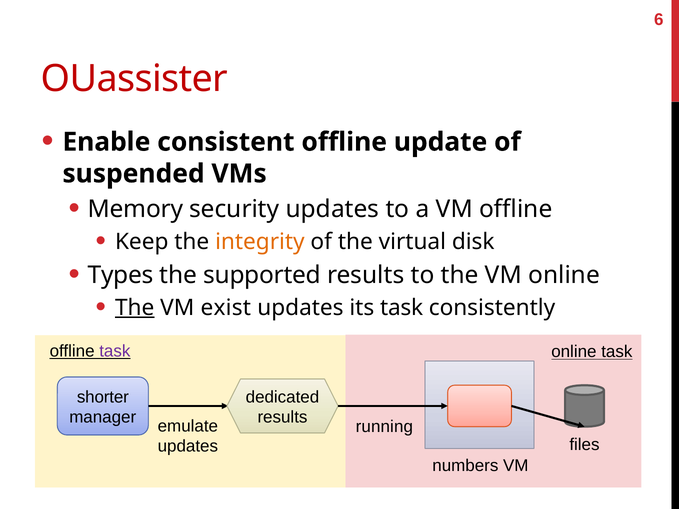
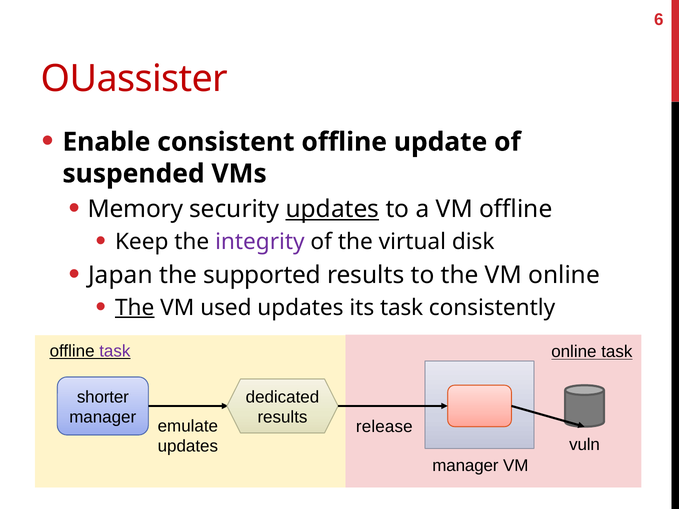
updates underline: none -> present (332, 209)
integrity colour: orange -> purple (260, 242)
Types: Types -> Japan (120, 275)
exist: exist -> used (226, 308)
running: running -> release (384, 427)
files: files -> vuln (585, 445)
numbers: numbers -> manager (465, 466)
